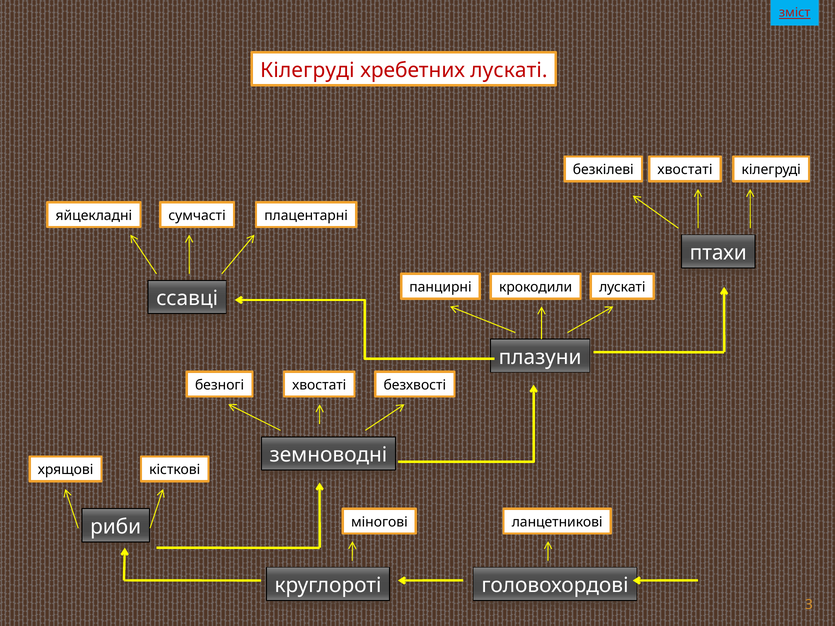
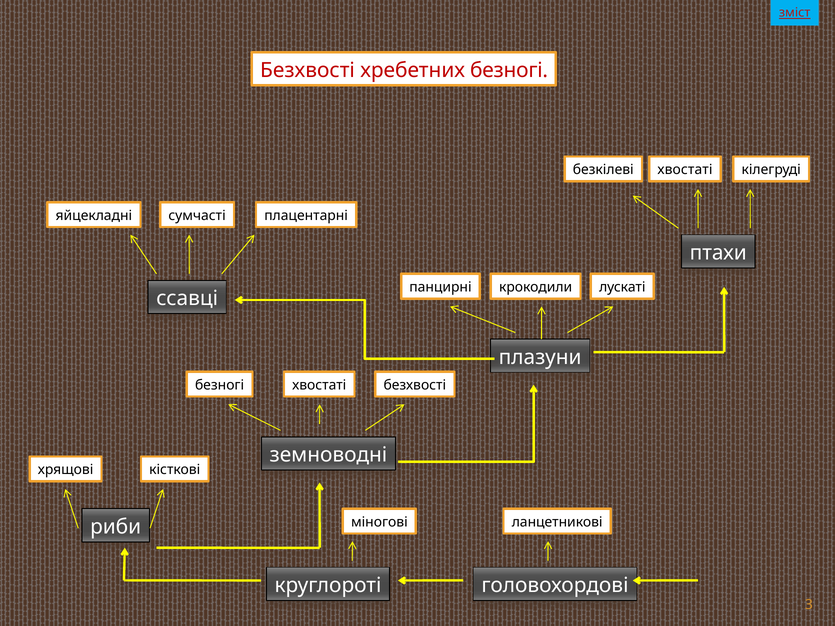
Кілегруді: Кілегруді -> Безхвості (307, 70)
хребетних лускаті: лускаті -> безногі (509, 70)
